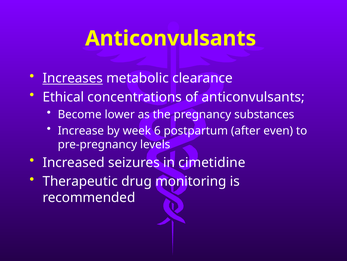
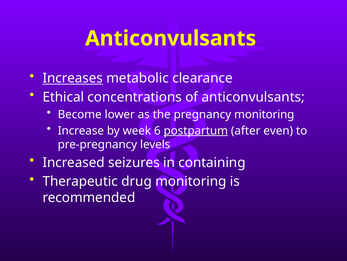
pregnancy substances: substances -> monitoring (264, 114)
postpartum underline: none -> present (196, 130)
cimetidine: cimetidine -> containing (212, 162)
